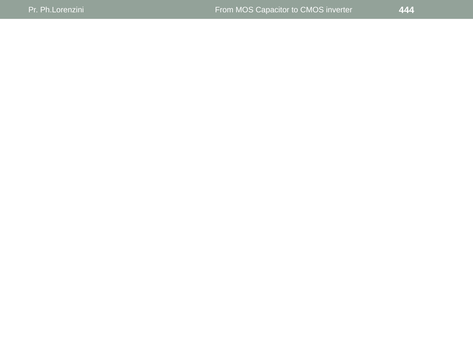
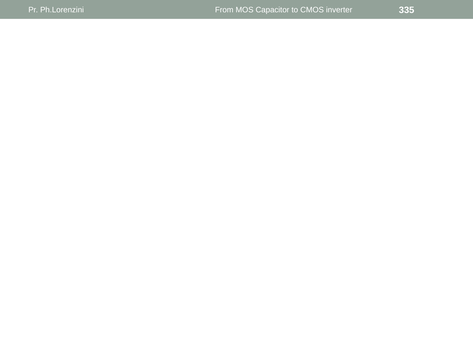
444: 444 -> 335 (407, 10)
